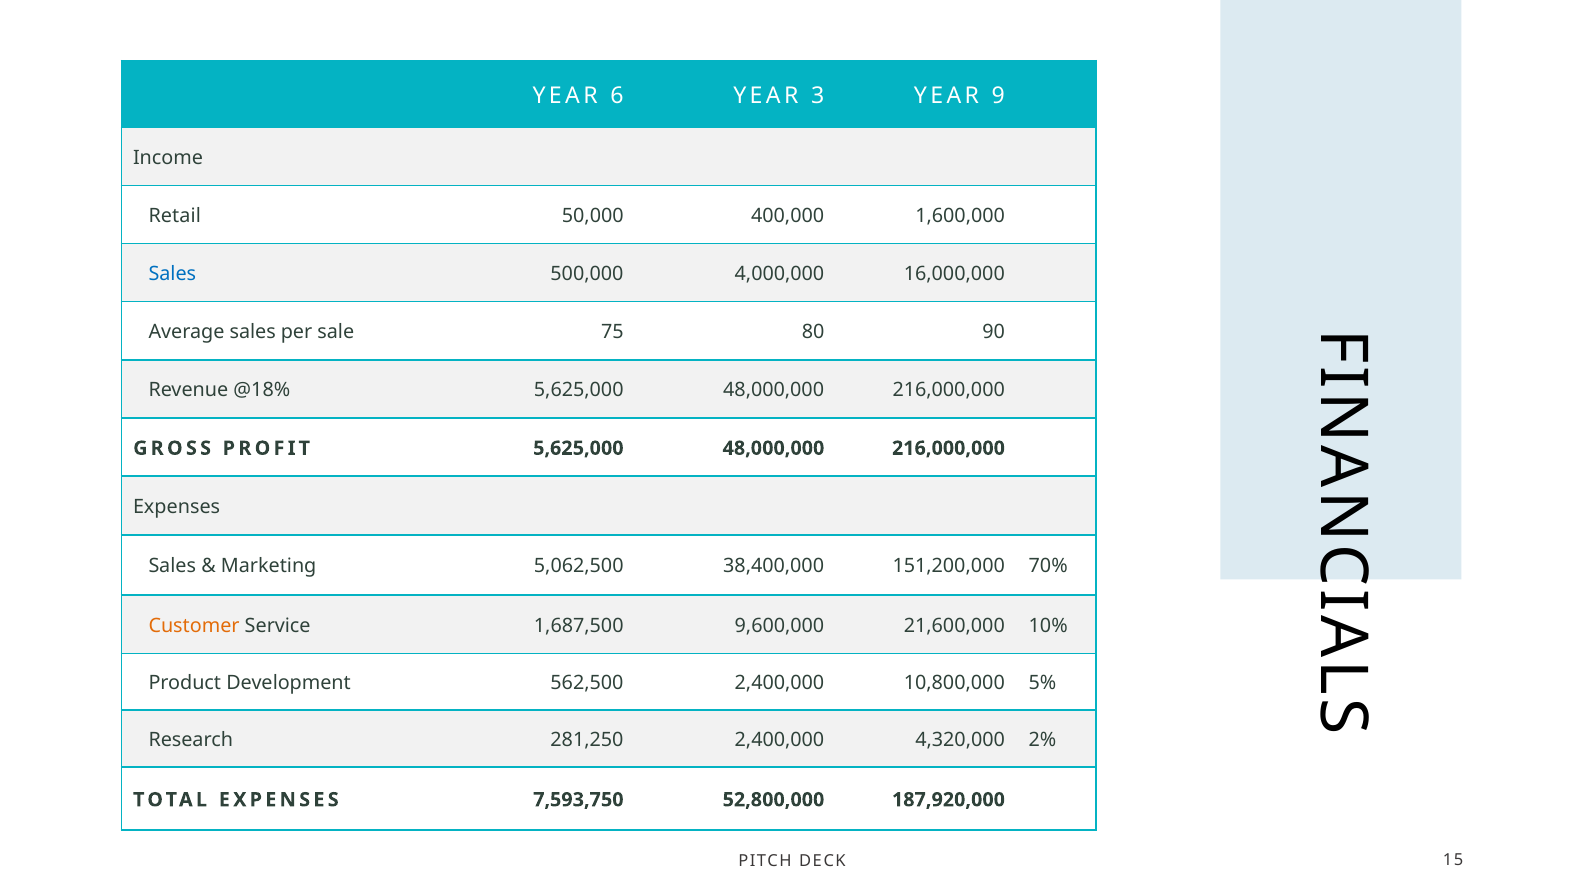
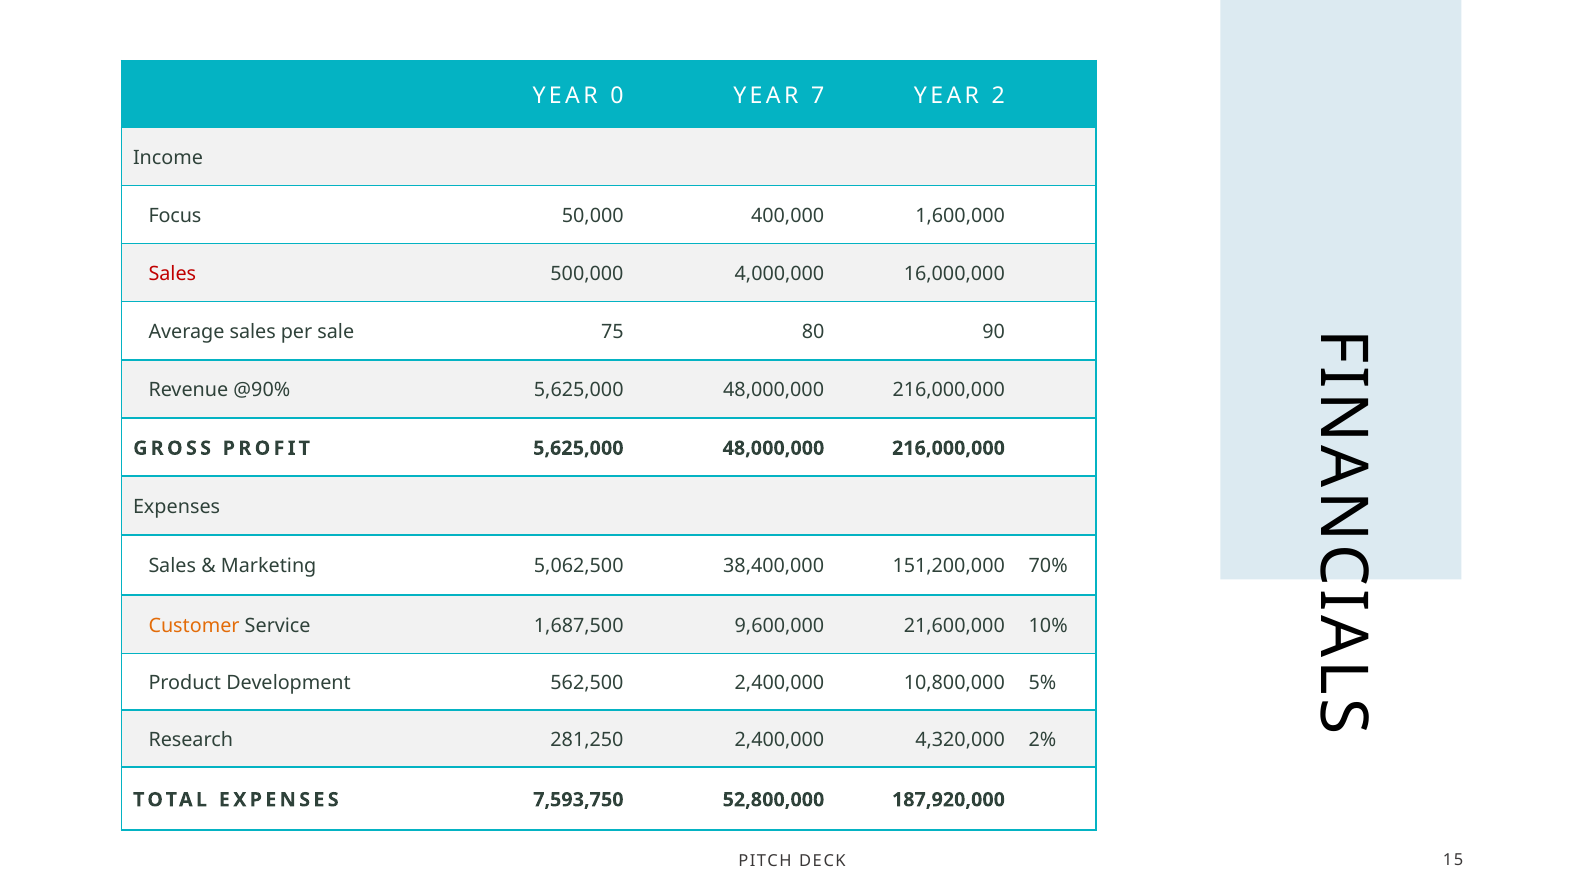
6: 6 -> 0 (617, 96)
3: 3 -> 7 (818, 96)
9: 9 -> 2 (998, 96)
Retail: Retail -> Focus (175, 216)
Sales colour: blue -> red (172, 274)
@18%: @18% -> @90% (262, 390)
